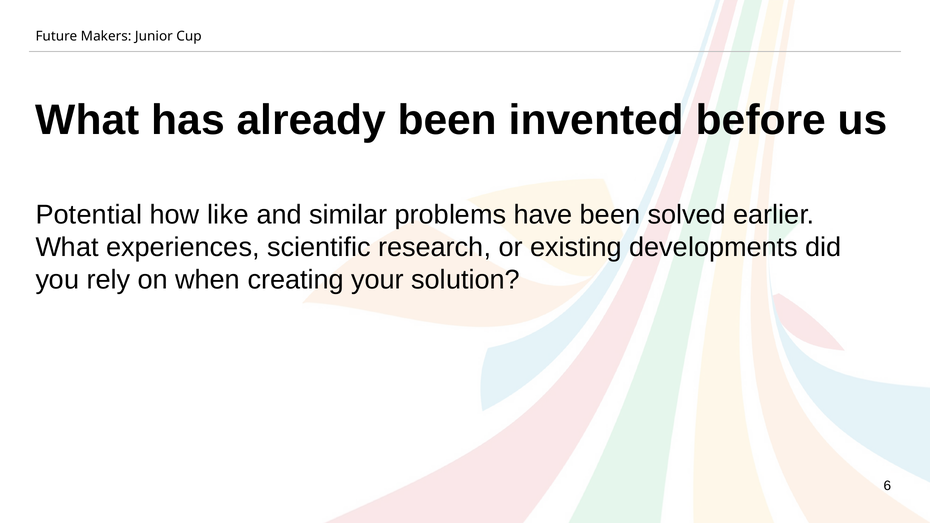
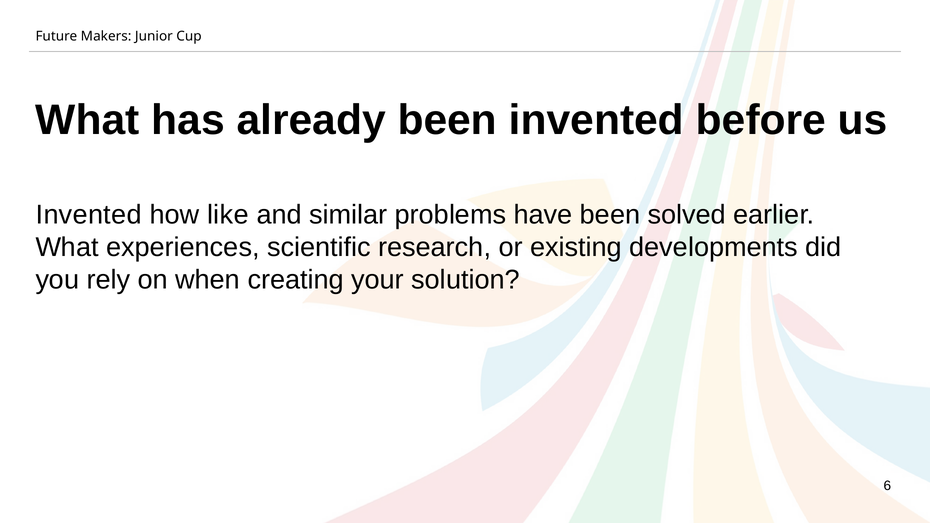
Potential: Potential -> Invented (89, 215)
